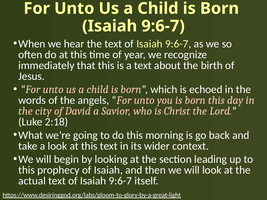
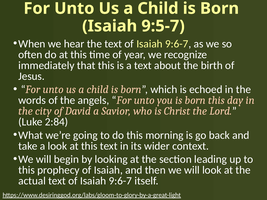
9:6-7: 9:6-7 -> 9:5-7 (163, 26)
2:18: 2:18 -> 2:84 (57, 122)
